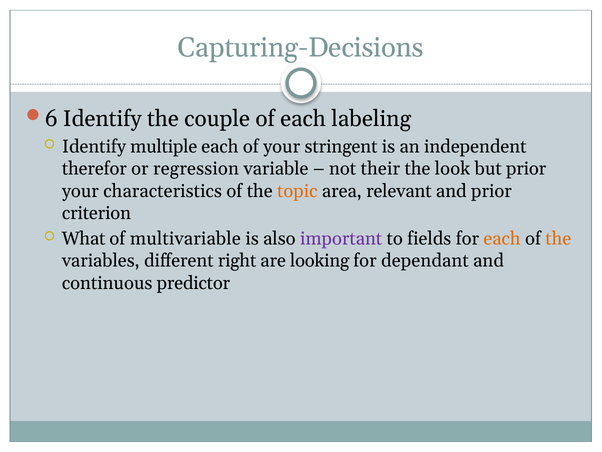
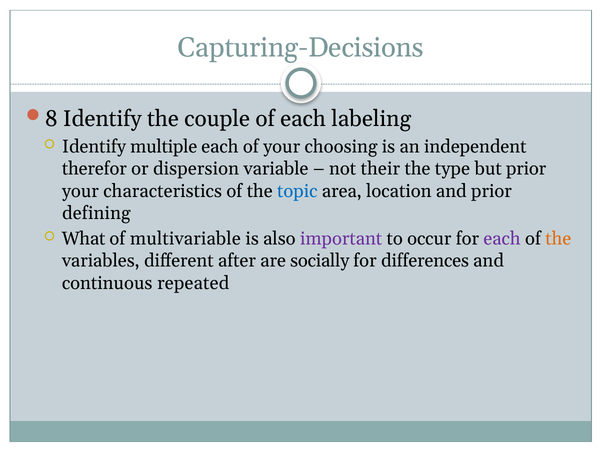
6: 6 -> 8 (51, 119)
stringent: stringent -> choosing (341, 147)
regression: regression -> dispersion (196, 169)
look: look -> type (452, 169)
topic colour: orange -> blue (297, 191)
relevant: relevant -> location (399, 191)
criterion: criterion -> defining (96, 213)
fields: fields -> occur (429, 239)
each colour: orange -> purple (502, 239)
right: right -> after (237, 261)
looking: looking -> socially (320, 261)
dependant: dependant -> differences (425, 261)
predictor: predictor -> repeated (193, 283)
